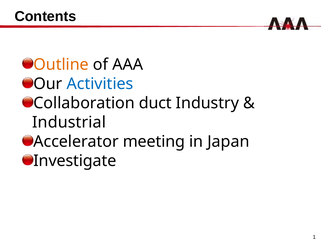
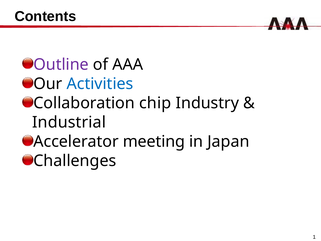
Outline colour: orange -> purple (61, 64)
duct: duct -> chip (155, 103)
Investigate: Investigate -> Challenges (75, 161)
